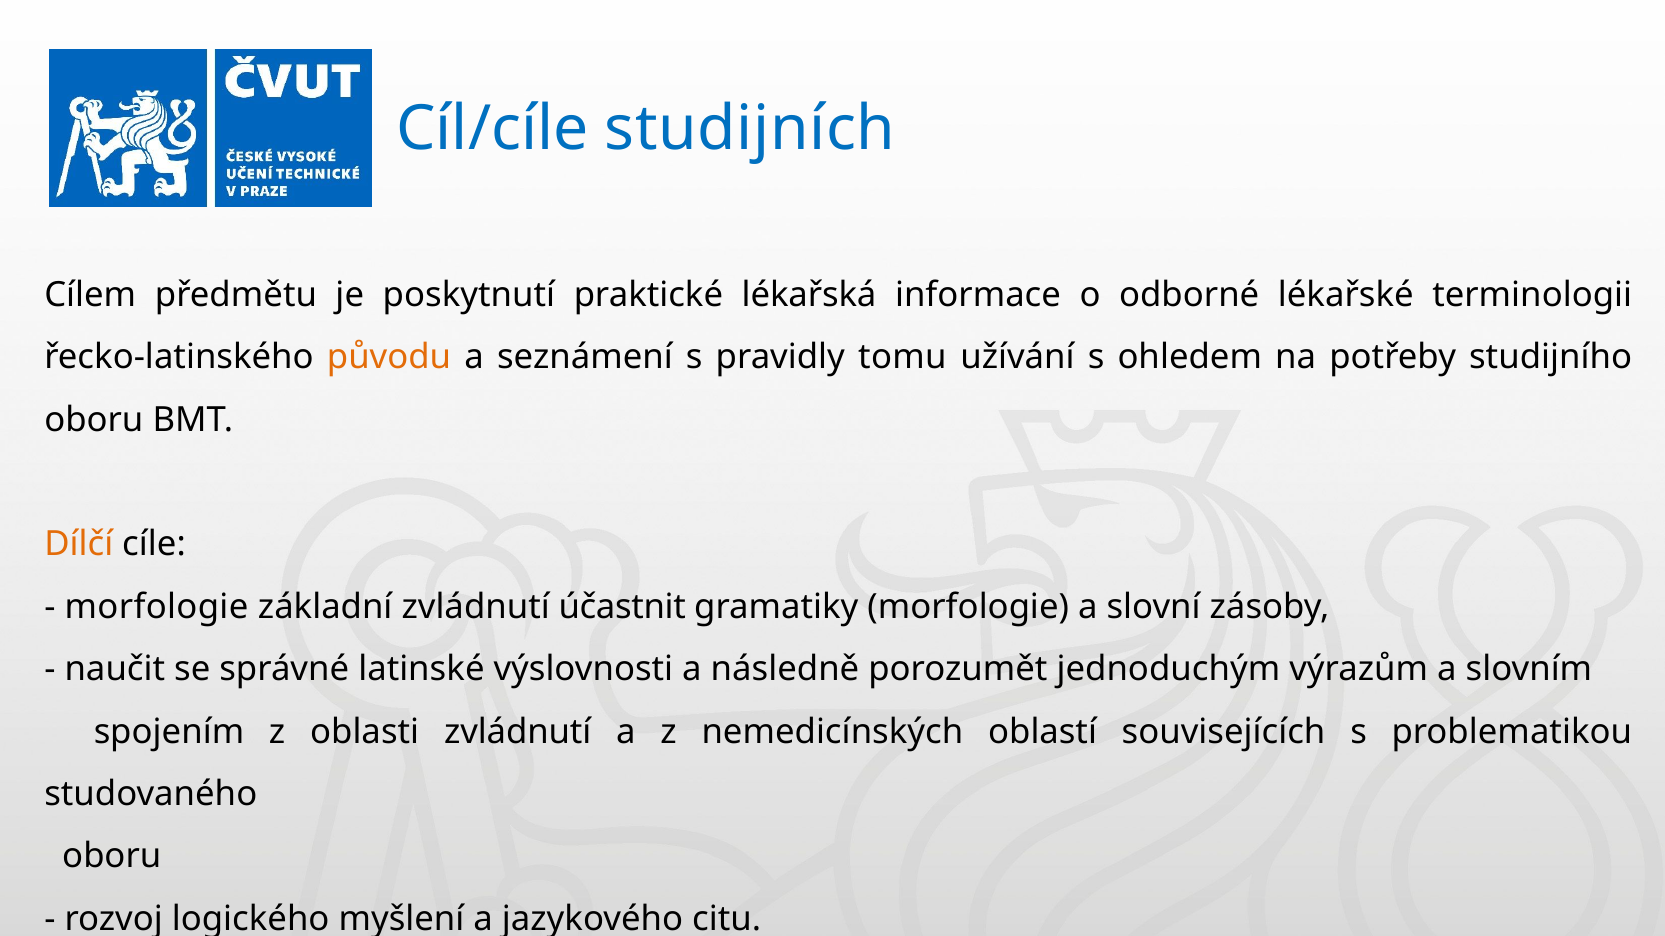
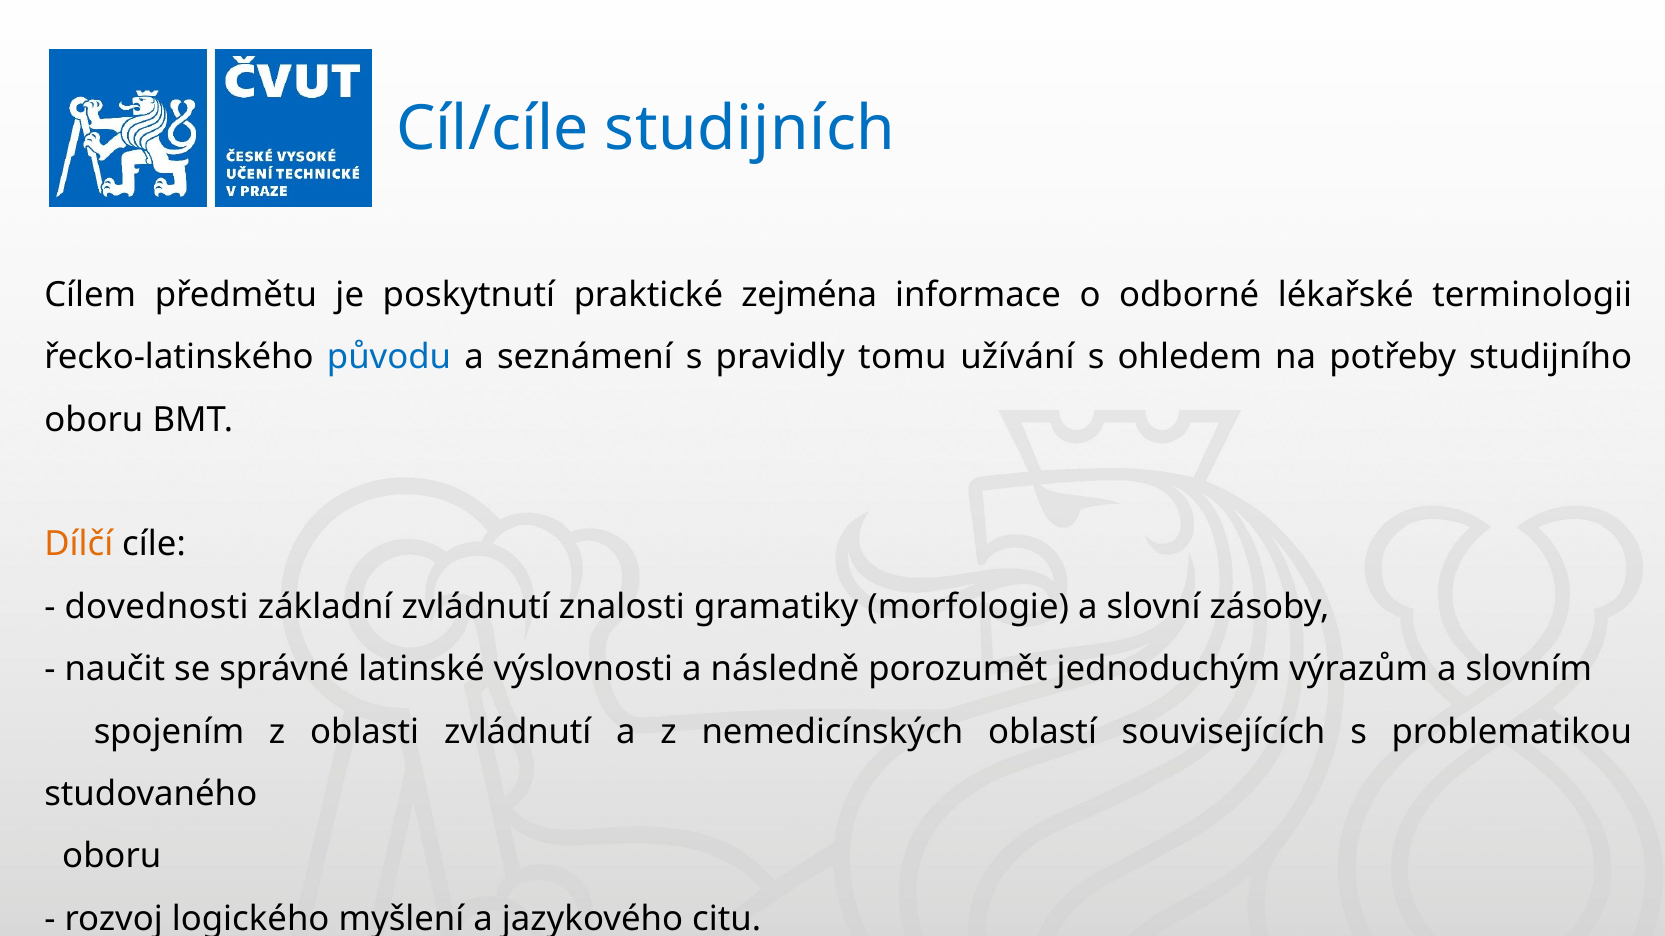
lékařská: lékařská -> zejména (809, 295)
původu colour: orange -> blue (389, 358)
morfologie: morfologie -> dovednosti (157, 607)
účastnit: účastnit -> znalosti (622, 607)
